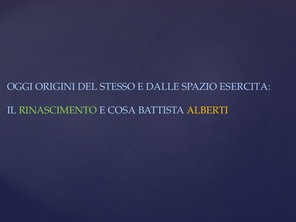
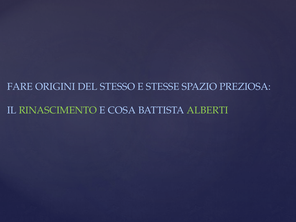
OGGI: OGGI -> FARE (20, 87)
DALLE: DALLE -> STESSE (163, 87)
ESERCITA: ESERCITA -> PREZIOSA (245, 87)
ALBERTI colour: yellow -> light green (207, 110)
